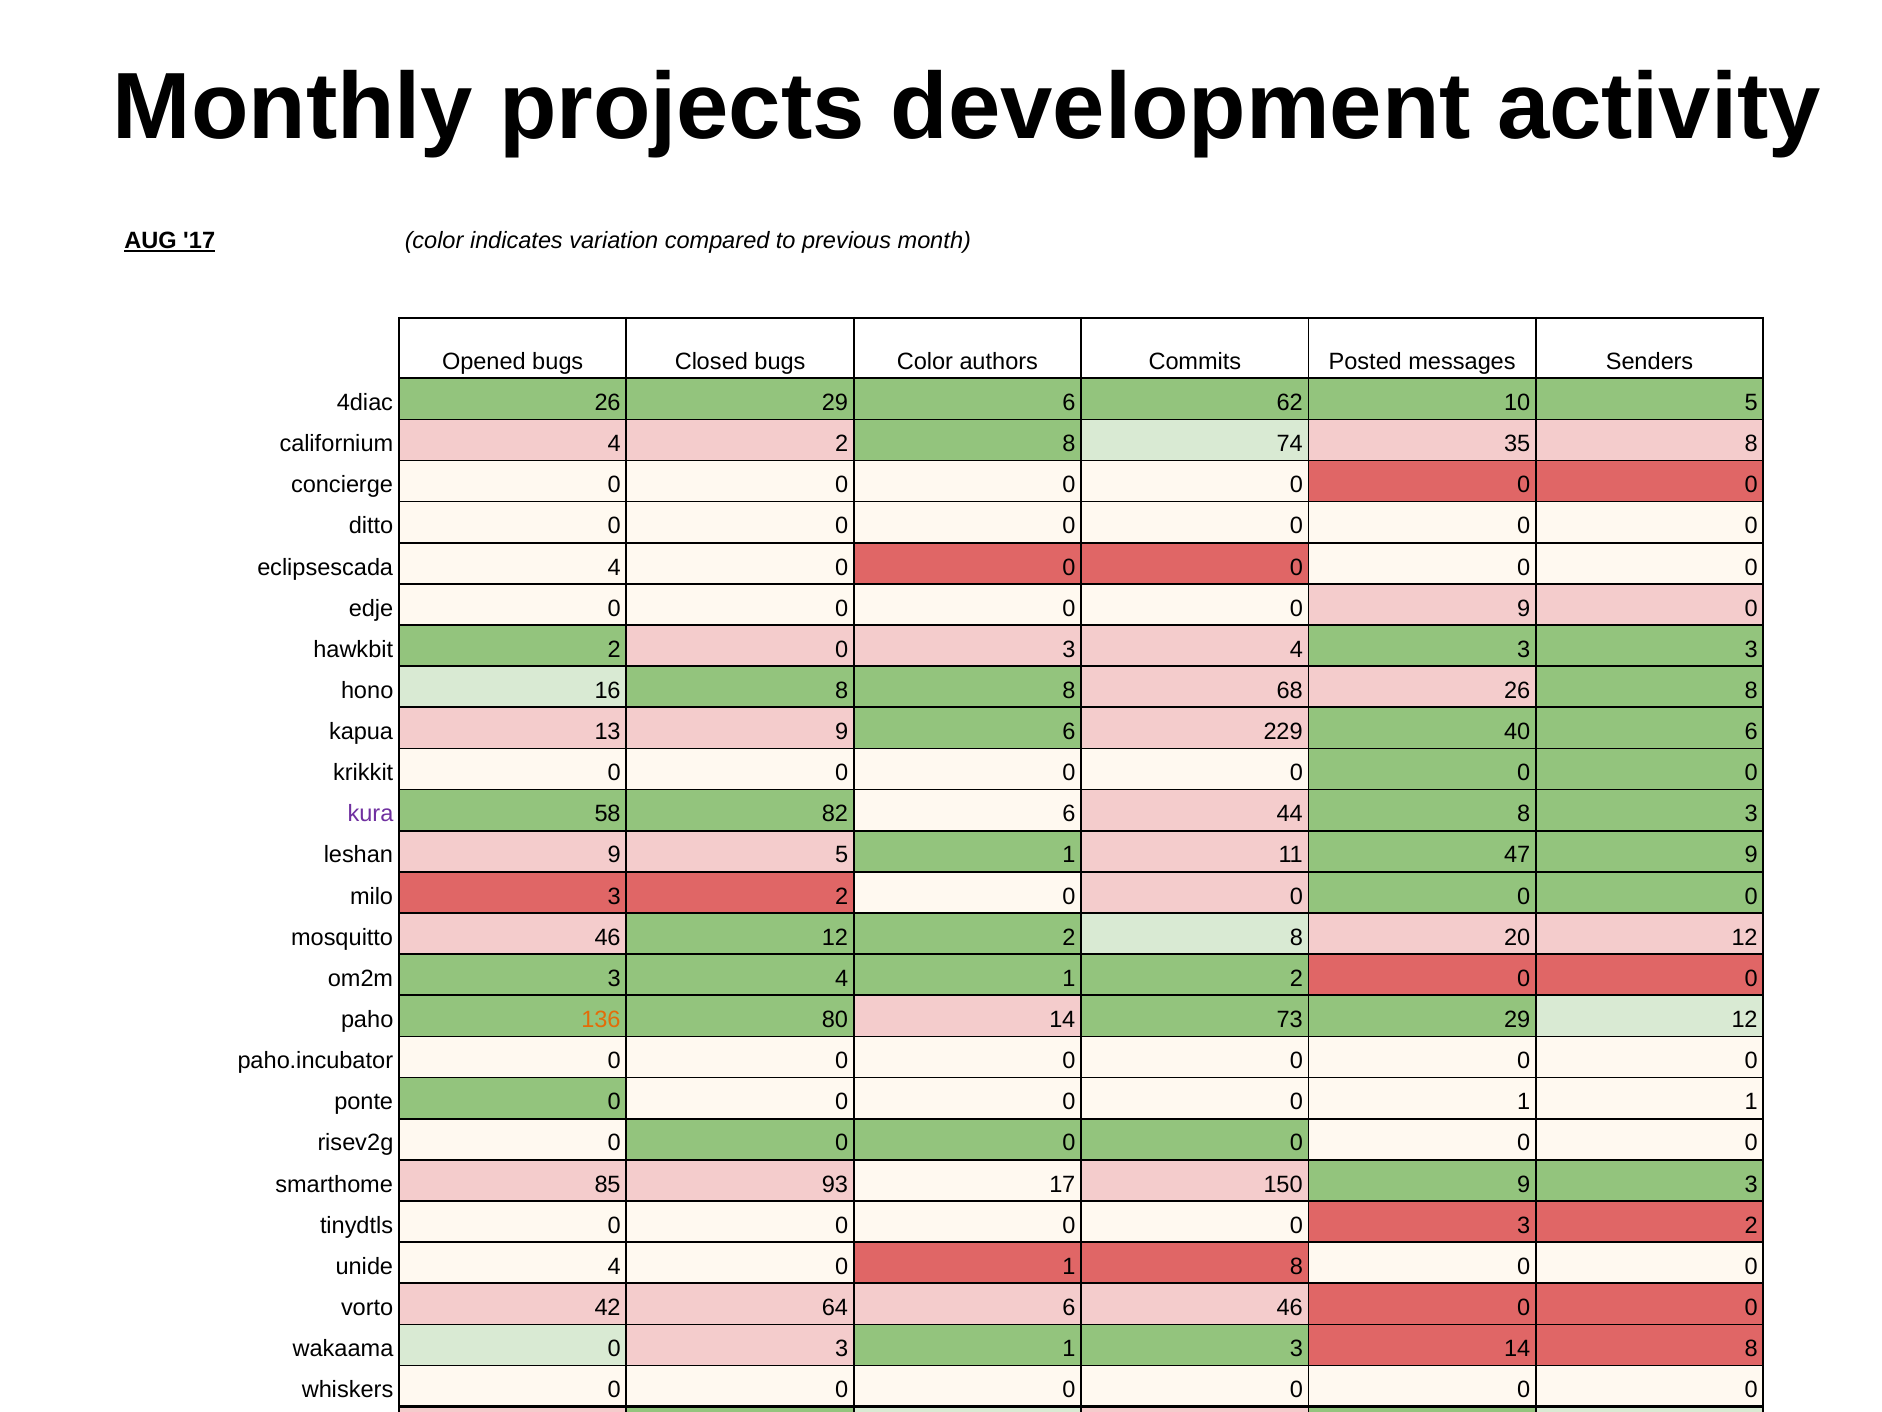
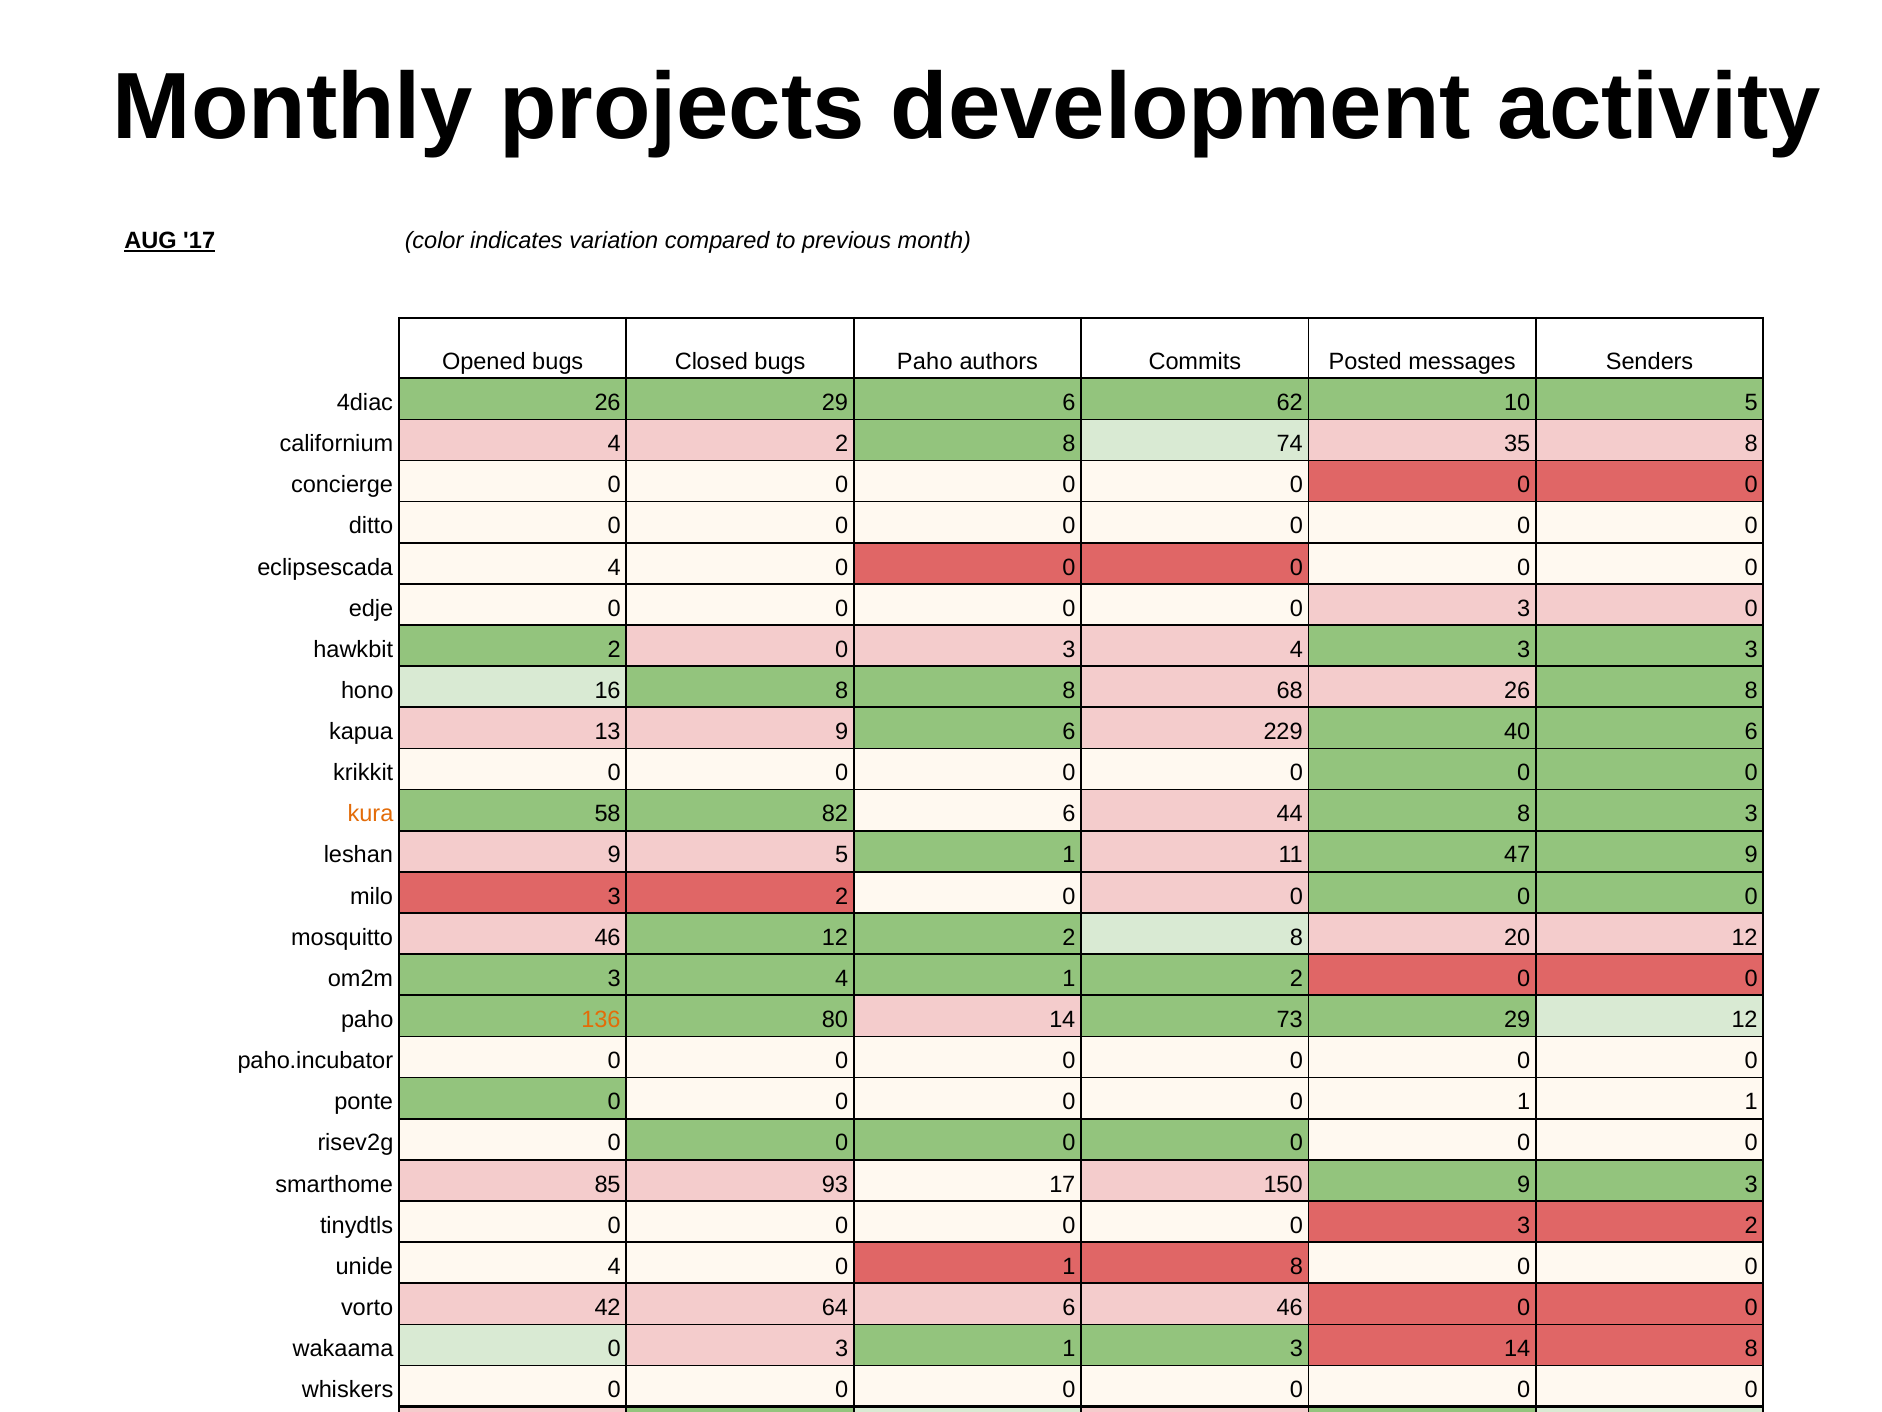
bugs Color: Color -> Paho (925, 361)
9: 9 -> 3 (1524, 608)
kura colour: purple -> orange (371, 814)
